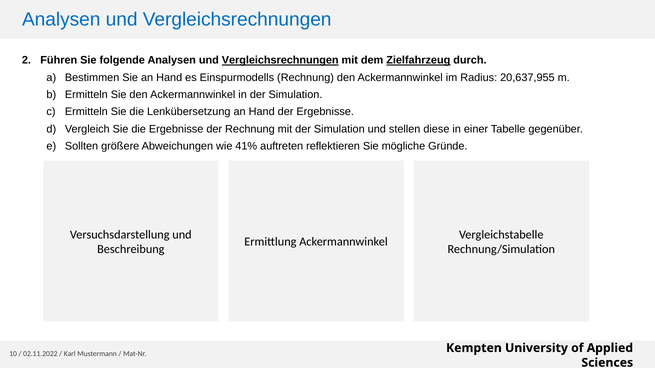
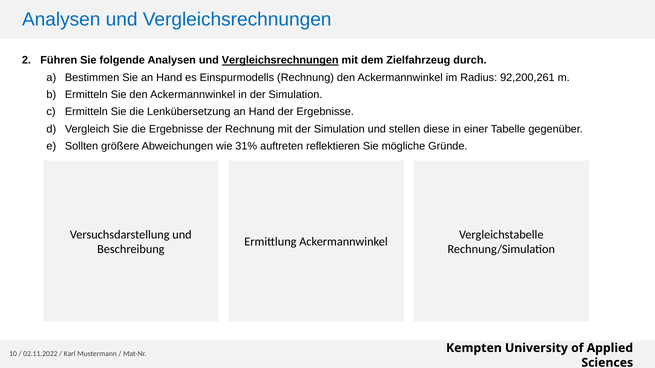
Zielfahrzeug underline: present -> none (418, 60)
20,637,955: 20,637,955 -> 92,200,261 (527, 78)
41%: 41% -> 31% (246, 146)
